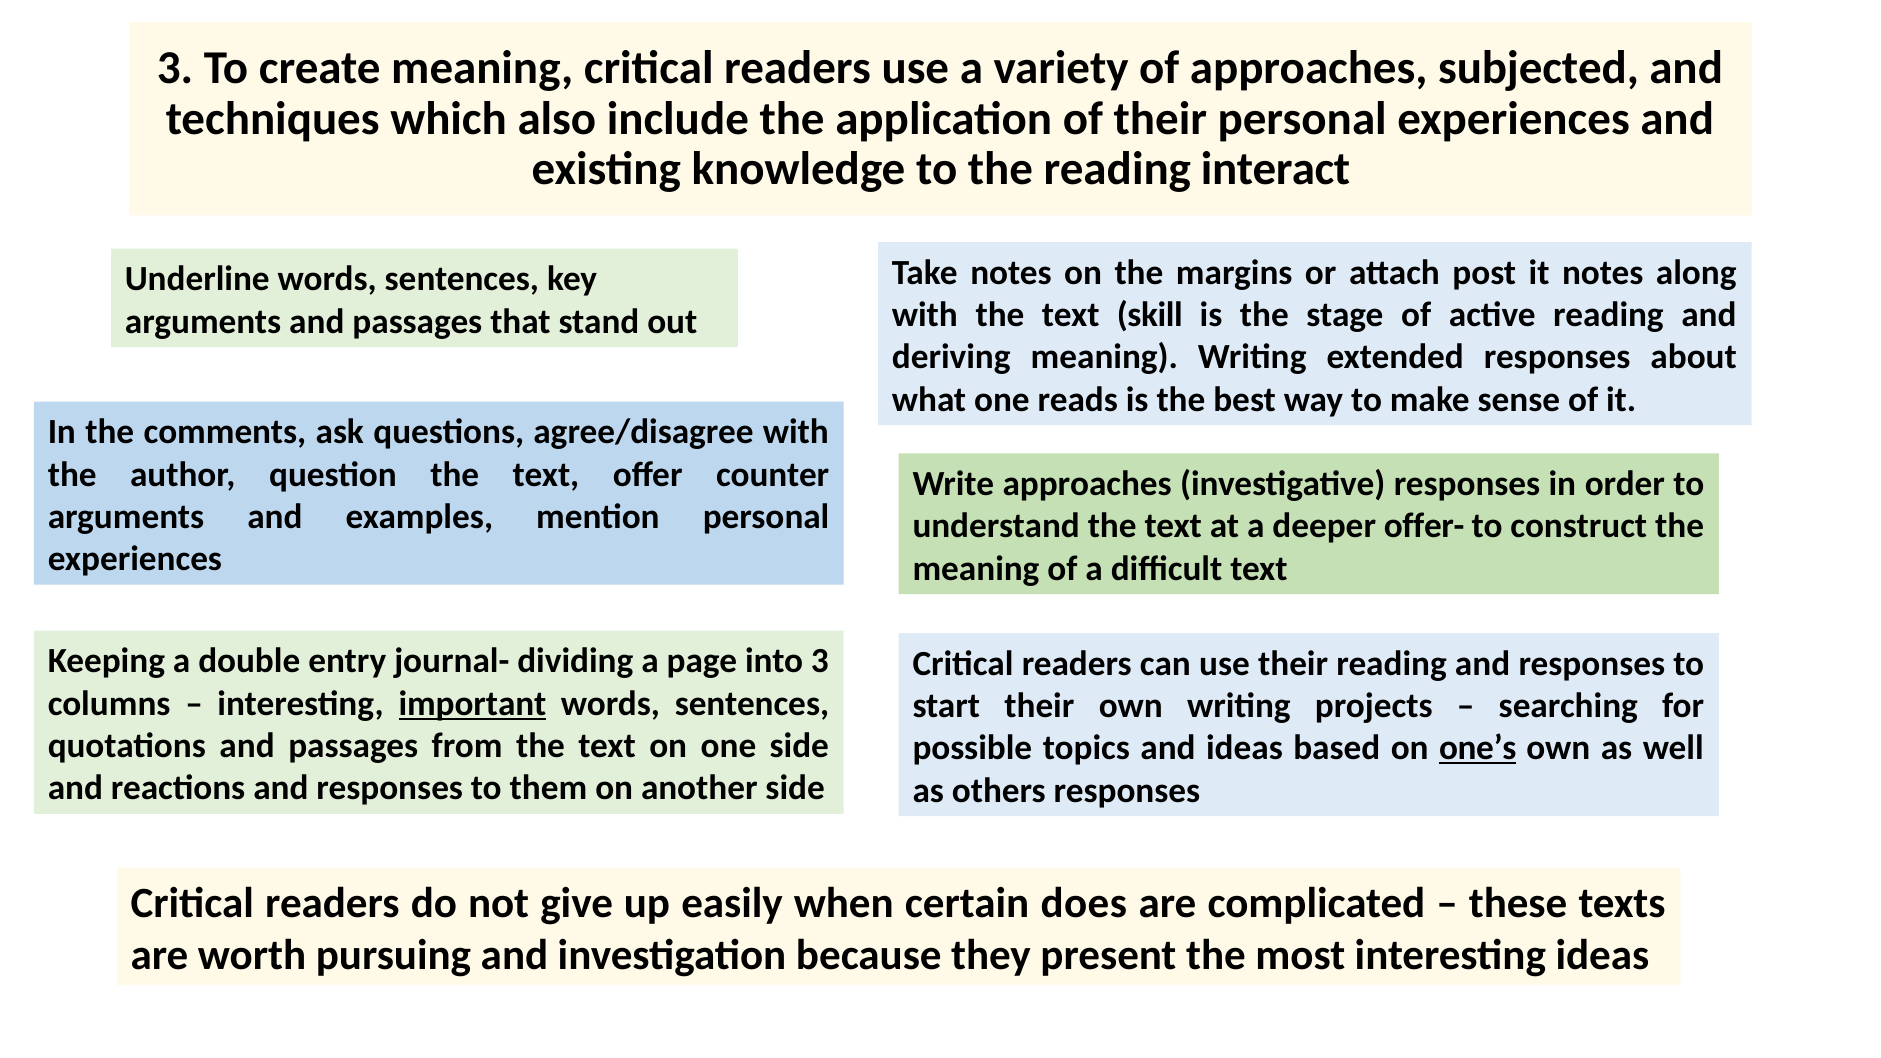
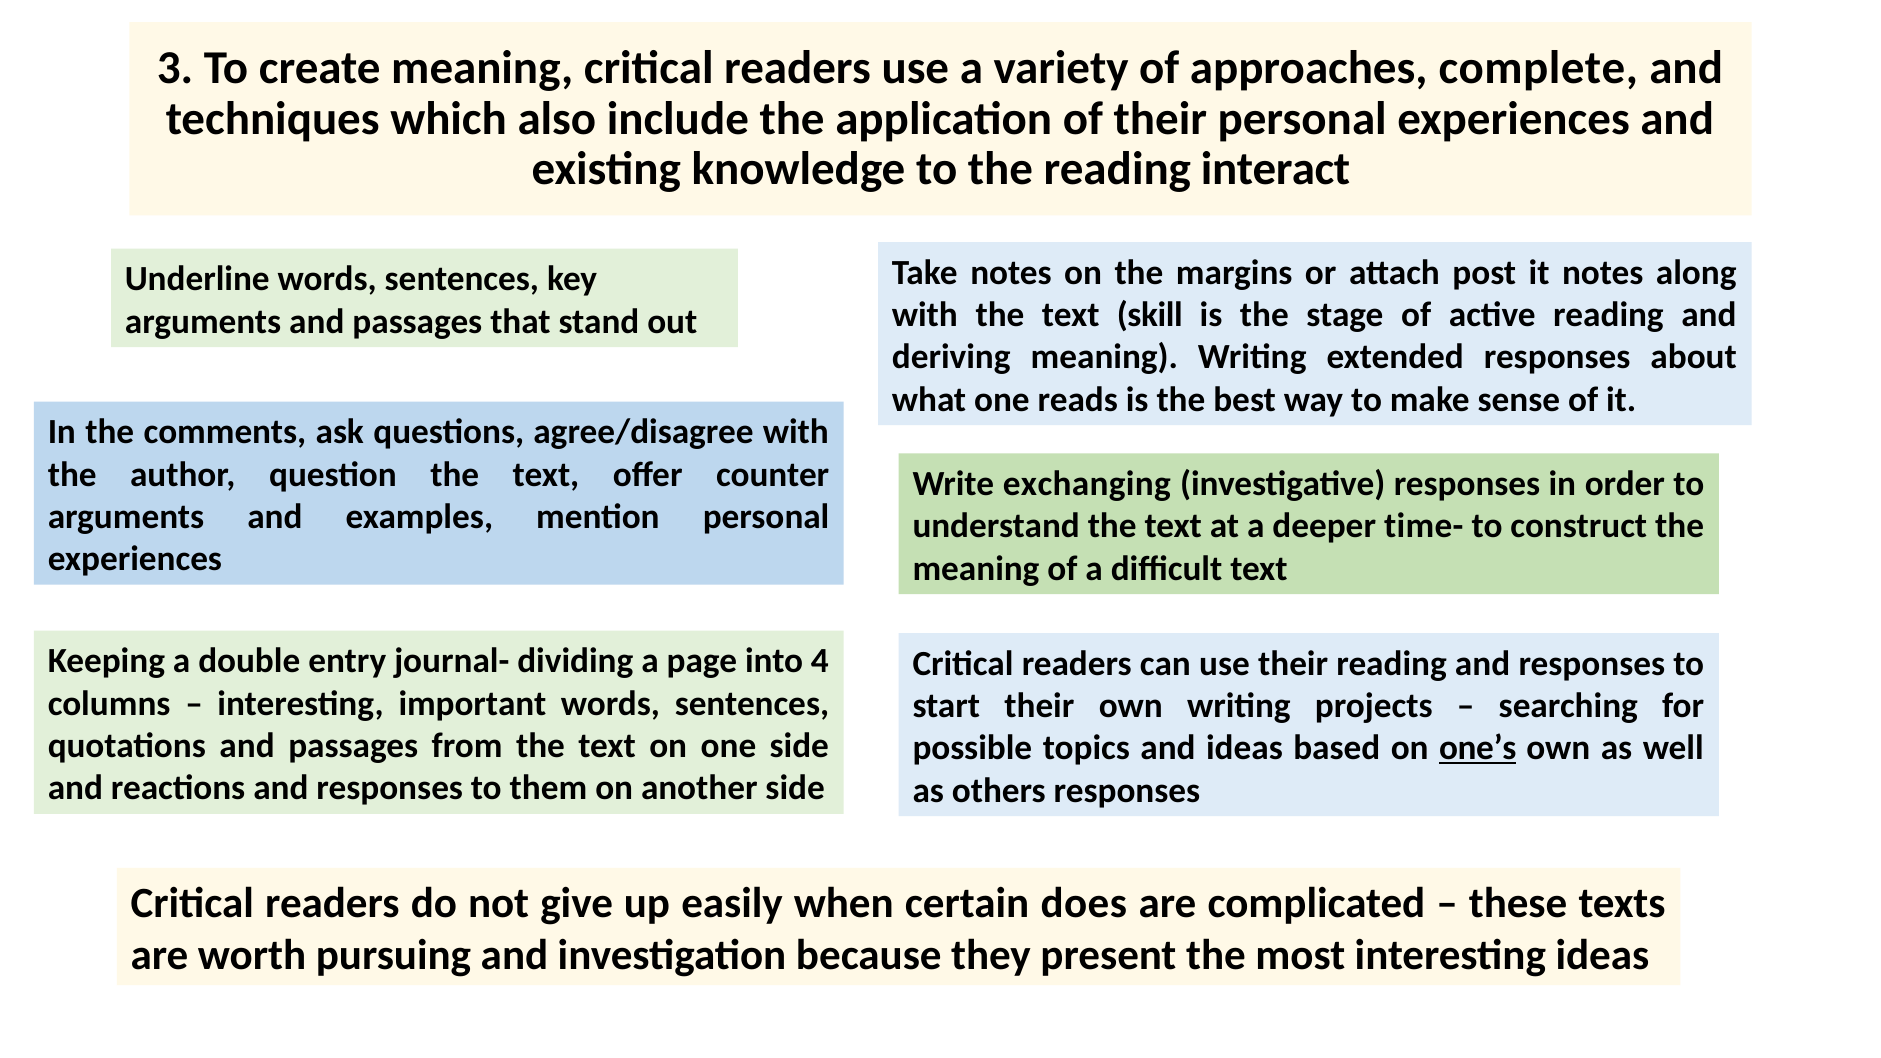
subjected: subjected -> complete (1538, 68)
Write approaches: approaches -> exchanging (1087, 484)
offer-: offer- -> time- (1424, 526)
into 3: 3 -> 4 (820, 661)
important underline: present -> none (472, 704)
